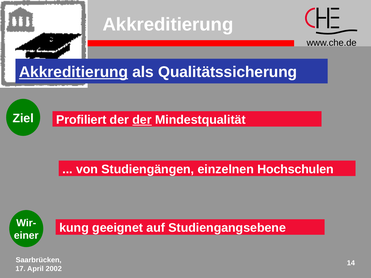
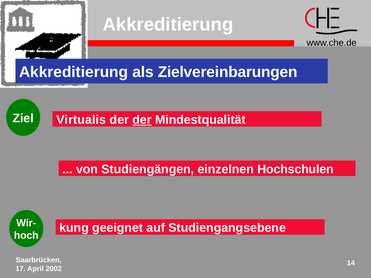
Akkreditierung underline: present -> none (74, 72)
Qualitätssicherung: Qualitätssicherung -> Zielvereinbarungen (228, 72)
Profiliert: Profiliert -> Virtualis (81, 120)
einer: einer -> hoch (26, 236)
